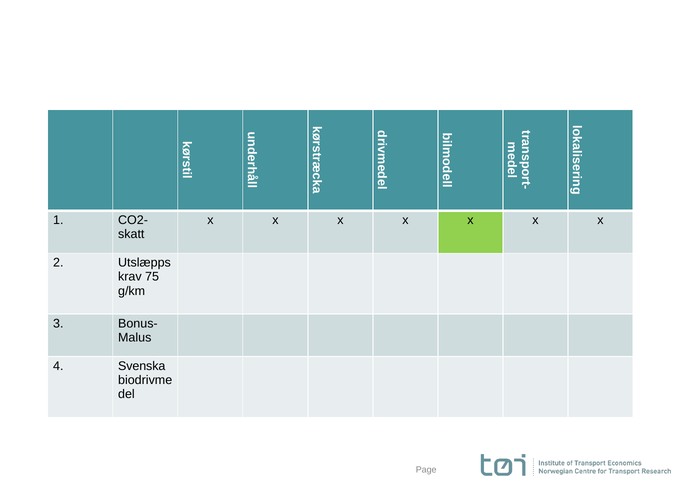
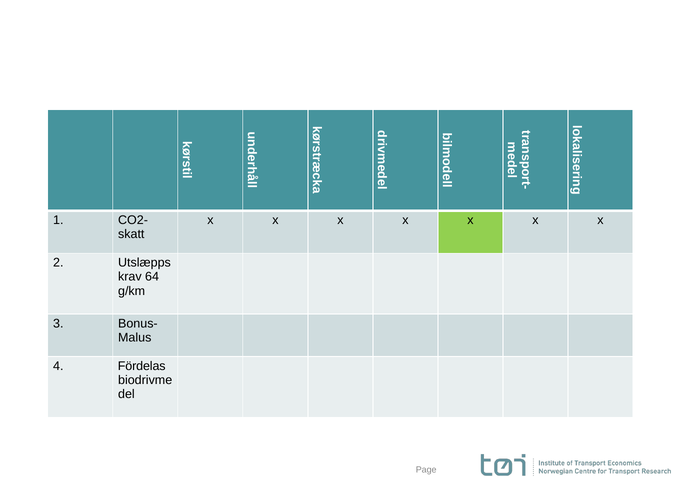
75: 75 -> 64 (152, 277)
Svenska: Svenska -> Fördelas (142, 366)
